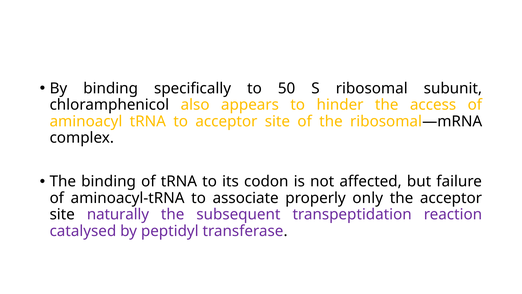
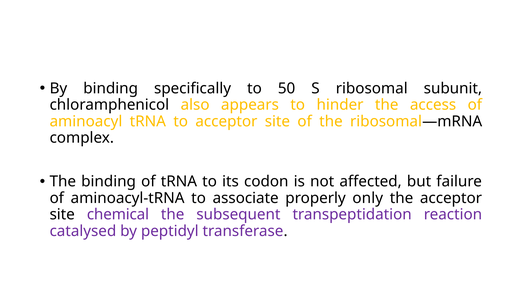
naturally: naturally -> chemical (118, 214)
